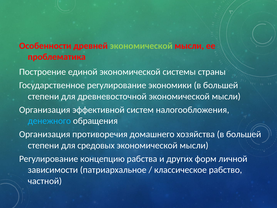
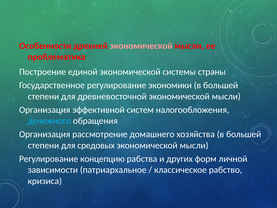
экономической colour: light green -> pink (141, 46)
противоречия: противоречия -> рассмотрение (100, 134)
частной: частной -> кризиса (45, 181)
